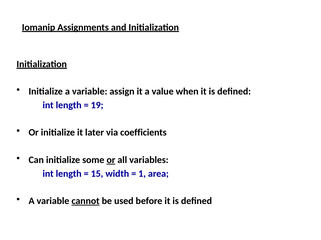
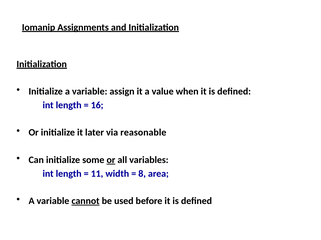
19: 19 -> 16 (97, 105)
coefficients: coefficients -> reasonable (143, 133)
15: 15 -> 11 (97, 174)
1: 1 -> 8 (142, 174)
